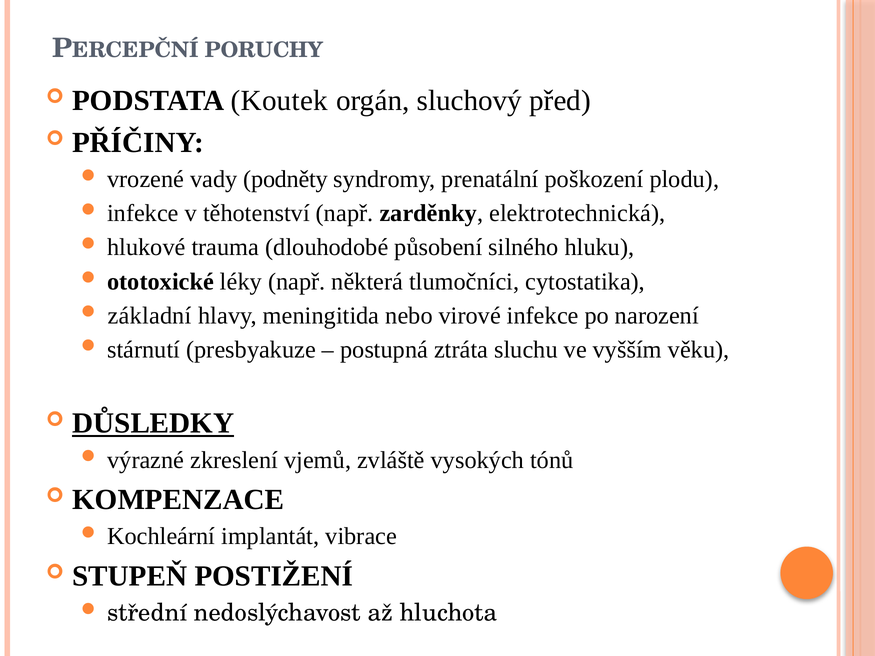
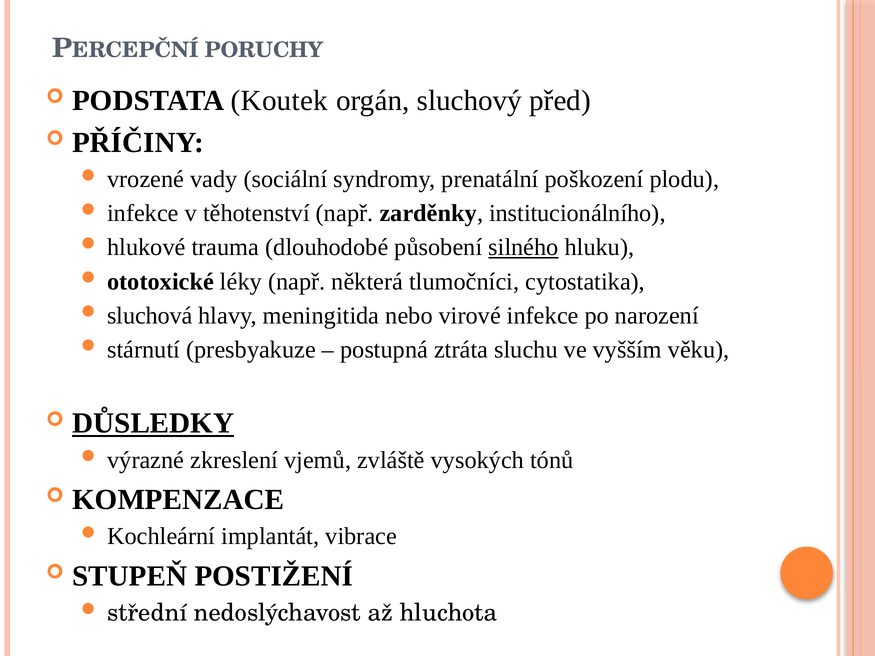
podněty: podněty -> sociální (285, 179)
elektrotechnická: elektrotechnická -> institucionálního (577, 213)
silného underline: none -> present (523, 248)
základní: základní -> sluchová (150, 316)
